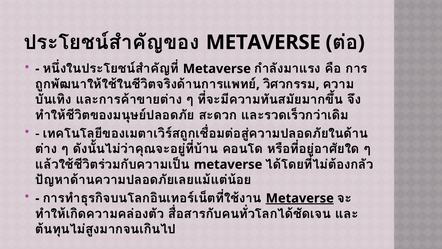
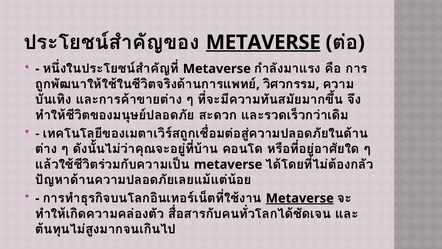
METAVERSE underline: none -> present (263, 42)
